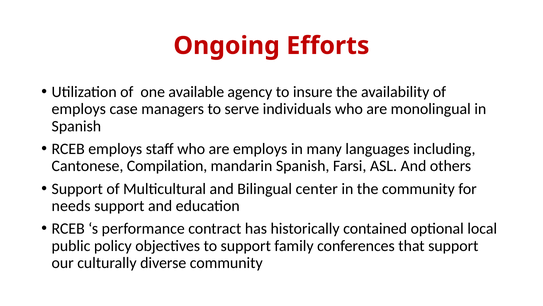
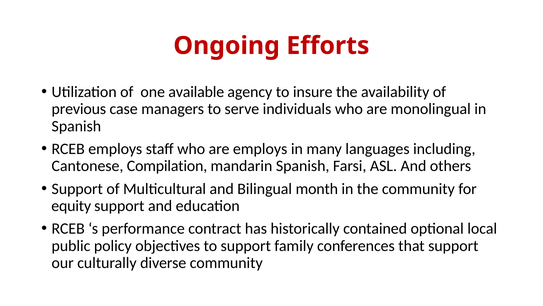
employs: employs -> previous (79, 109)
center: center -> month (317, 188)
needs: needs -> equity (71, 206)
